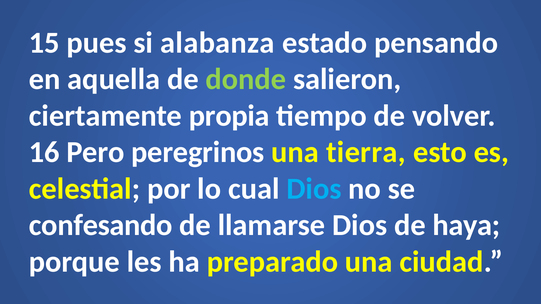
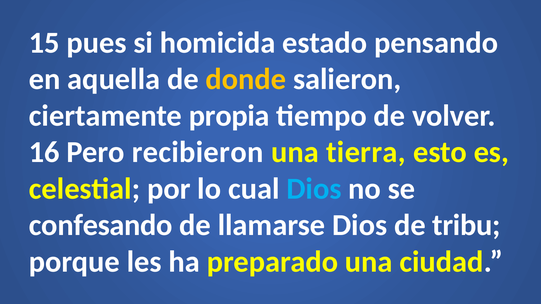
alabanza: alabanza -> homicida (218, 43)
donde colour: light green -> yellow (246, 79)
peregrinos: peregrinos -> recibieron (198, 152)
haya: haya -> tribu (466, 225)
